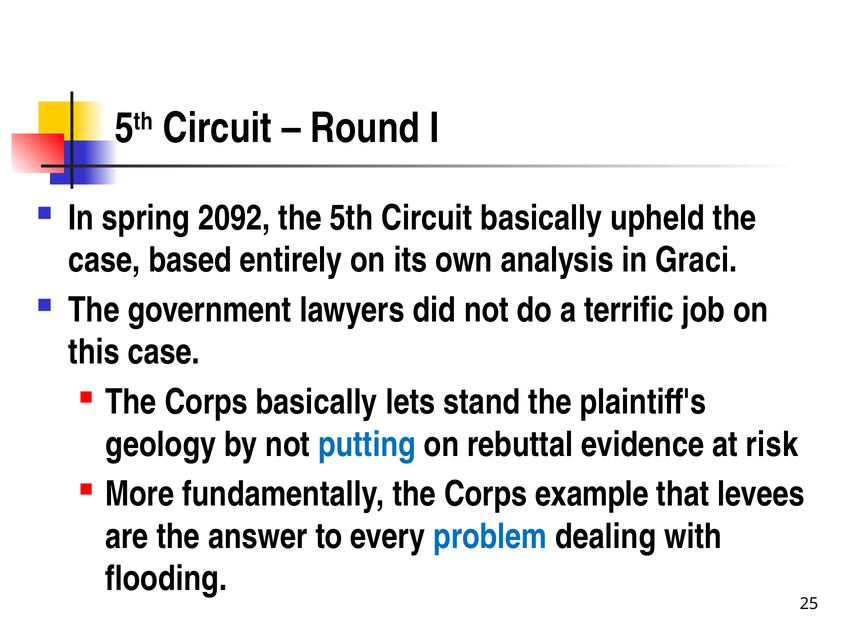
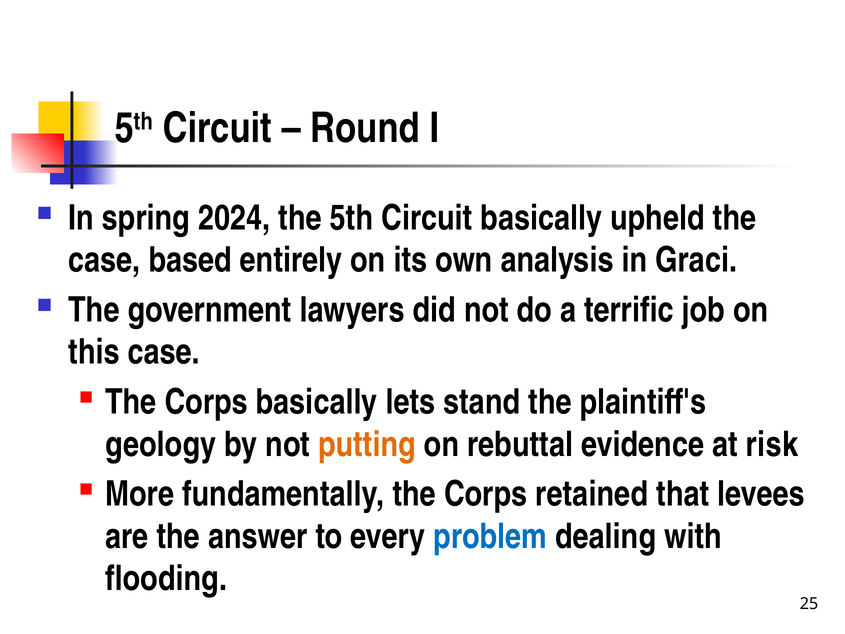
2092: 2092 -> 2024 (234, 218)
putting colour: blue -> orange (367, 444)
example: example -> retained (592, 494)
